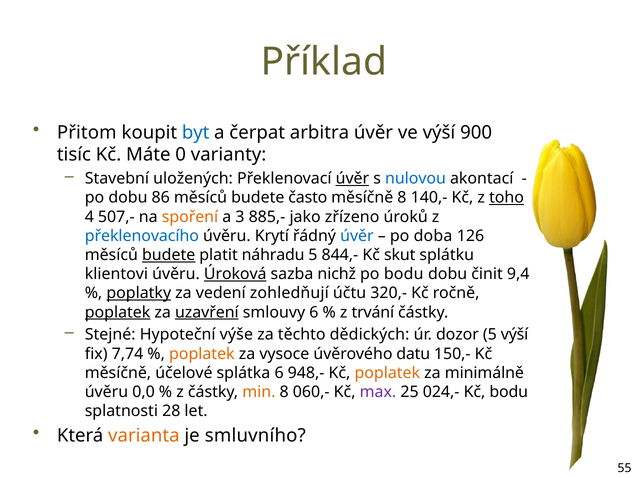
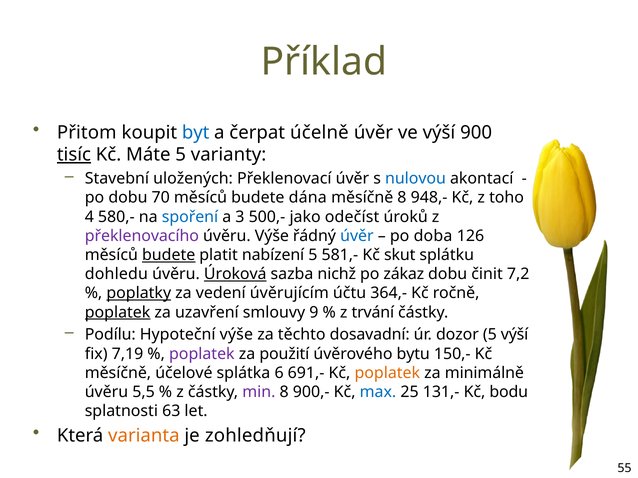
arbitra: arbitra -> účelně (319, 133)
tisíc underline: none -> present (74, 155)
Máte 0: 0 -> 5 (181, 155)
úvěr underline: present -> none (352, 179)
86: 86 -> 70 (161, 198)
často: často -> dána (308, 198)
140,-: 140,- -> 948,- (429, 198)
toho underline: present -> none (507, 198)
507,-: 507,- -> 580,- (116, 217)
spoření colour: orange -> blue (190, 217)
885,-: 885,- -> 500,- (267, 217)
zřízeno: zřízeno -> odečíst (352, 217)
překlenovacího colour: blue -> purple (142, 236)
úvěru Krytí: Krytí -> Výše (272, 236)
náhradu: náhradu -> nabízení (273, 255)
844,-: 844,- -> 581,- (340, 255)
klientovi: klientovi -> dohledu (116, 274)
po bodu: bodu -> zákaz (404, 274)
9,4: 9,4 -> 7,2 (518, 274)
zohledňují: zohledňují -> úvěrujícím (289, 294)
320,-: 320,- -> 364,- (389, 294)
uzavření underline: present -> none (207, 313)
smlouvy 6: 6 -> 9 (314, 313)
Stejné: Stejné -> Podílu (110, 335)
dědických: dědických -> dosavadní (370, 335)
7,74: 7,74 -> 7,19 (128, 354)
poplatek colour: orange -> purple (202, 354)
vysoce: vysoce -> použití (284, 354)
datu: datu -> bytu (413, 354)
948,-: 948,- -> 691,- (306, 373)
0,0: 0,0 -> 5,5 (144, 392)
min colour: orange -> purple (259, 392)
060,-: 060,- -> 900,- (311, 392)
max colour: purple -> blue (378, 392)
024,-: 024,- -> 131,- (441, 392)
28: 28 -> 63 (171, 412)
smluvního: smluvního -> zohledňují (255, 436)
